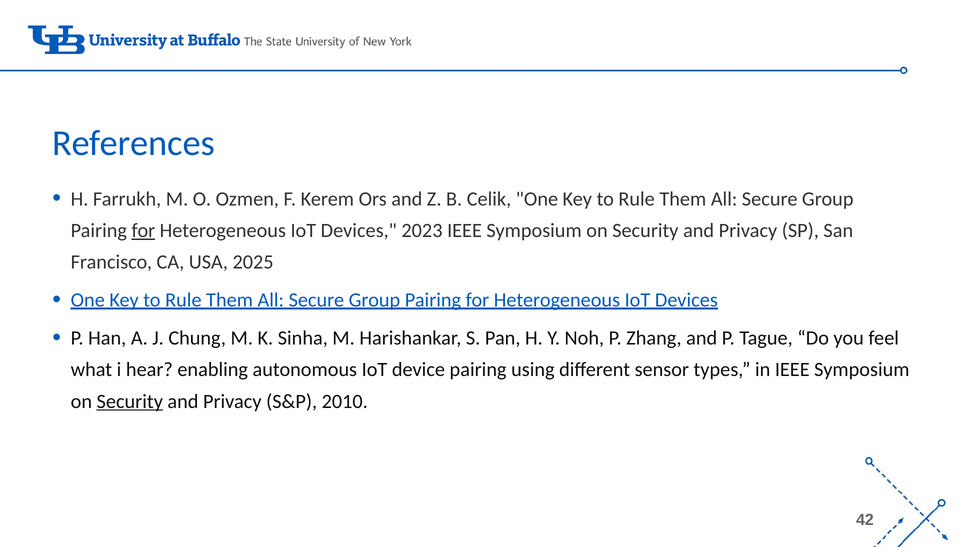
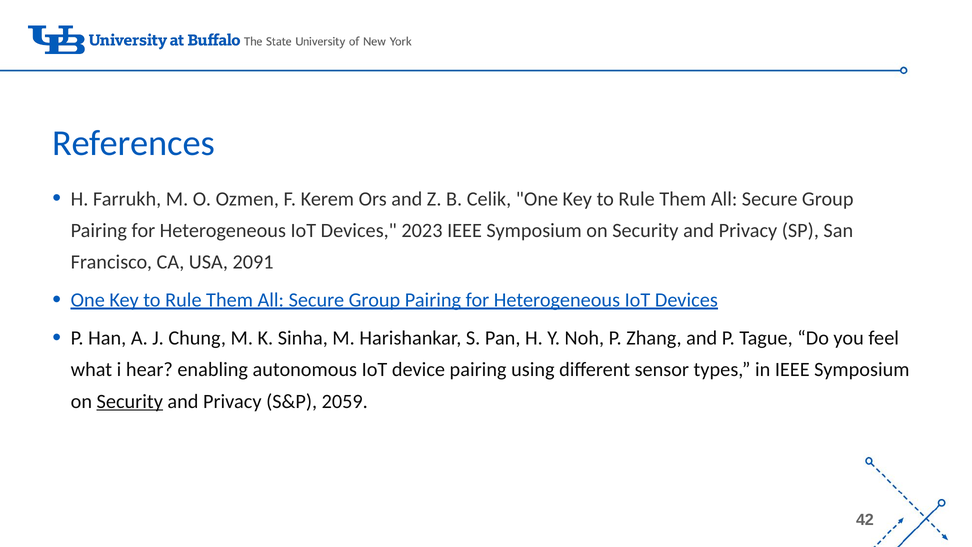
for underline: present -> none (143, 230)
2025: 2025 -> 2091 (253, 262)
2010: 2010 -> 2059 (345, 401)
